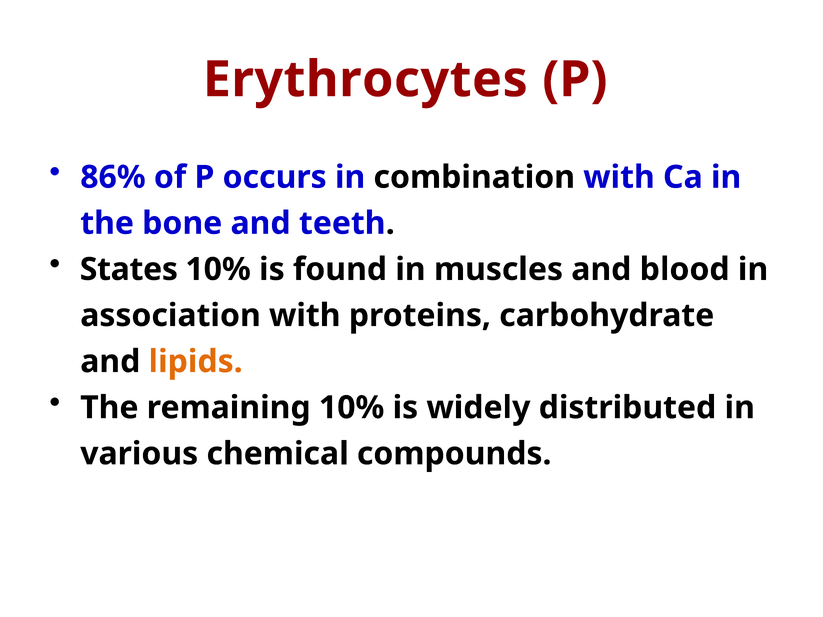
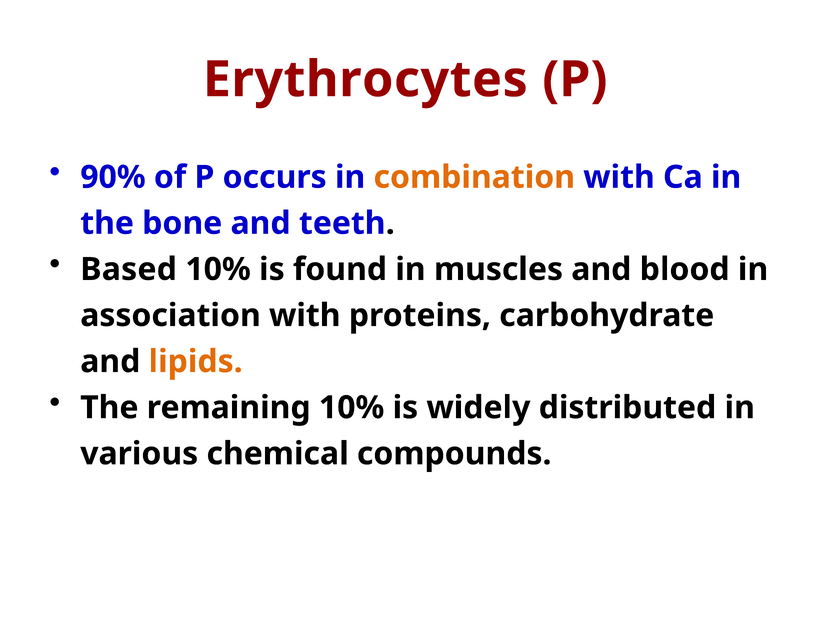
86%: 86% -> 90% (113, 177)
combination colour: black -> orange (474, 177)
States: States -> Based (129, 269)
